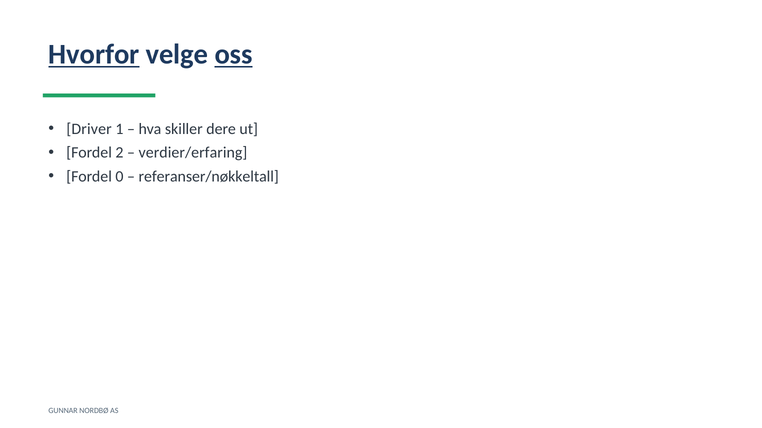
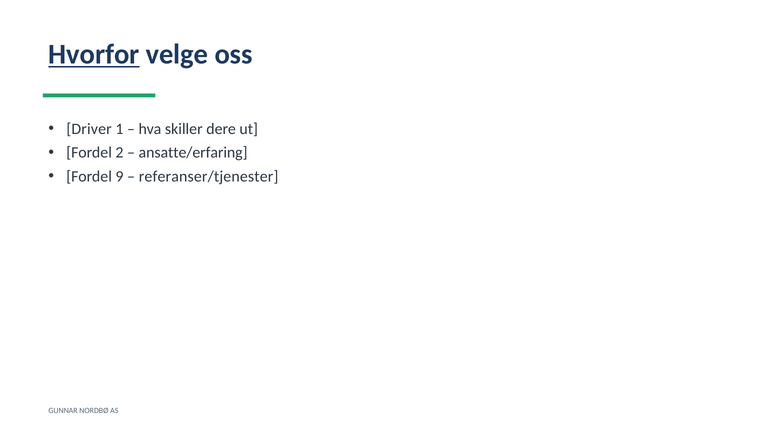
oss underline: present -> none (234, 54)
verdier/erfaring: verdier/erfaring -> ansatte/erfaring (193, 153)
0: 0 -> 9 (119, 177)
referanser/nøkkeltall: referanser/nøkkeltall -> referanser/tjenester (209, 177)
